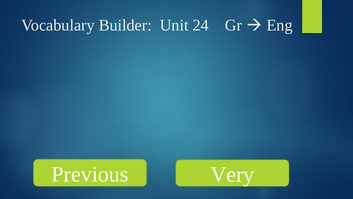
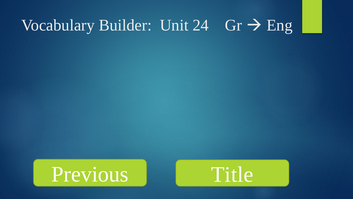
Very: Very -> Title (232, 174)
